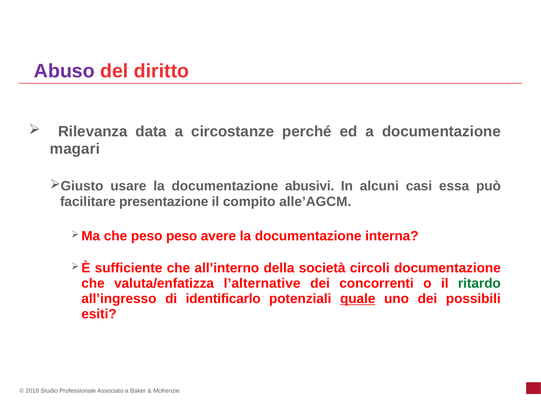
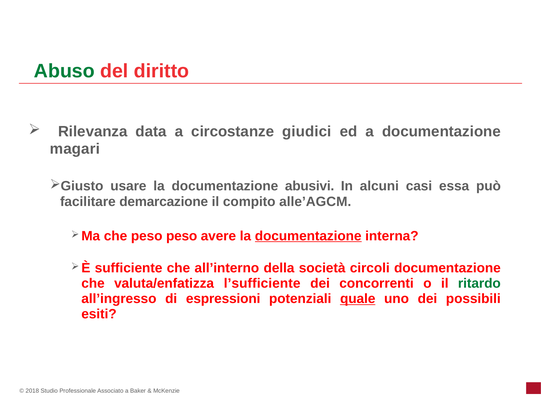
Abuso colour: purple -> green (64, 71)
perché: perché -> giudici (307, 132)
presentazione: presentazione -> demarcazione (164, 202)
documentazione underline: none -> present (308, 236)
l’alternative: l’alternative -> l’sufficiente (262, 284)
identificarlo: identificarlo -> espressioni (223, 299)
